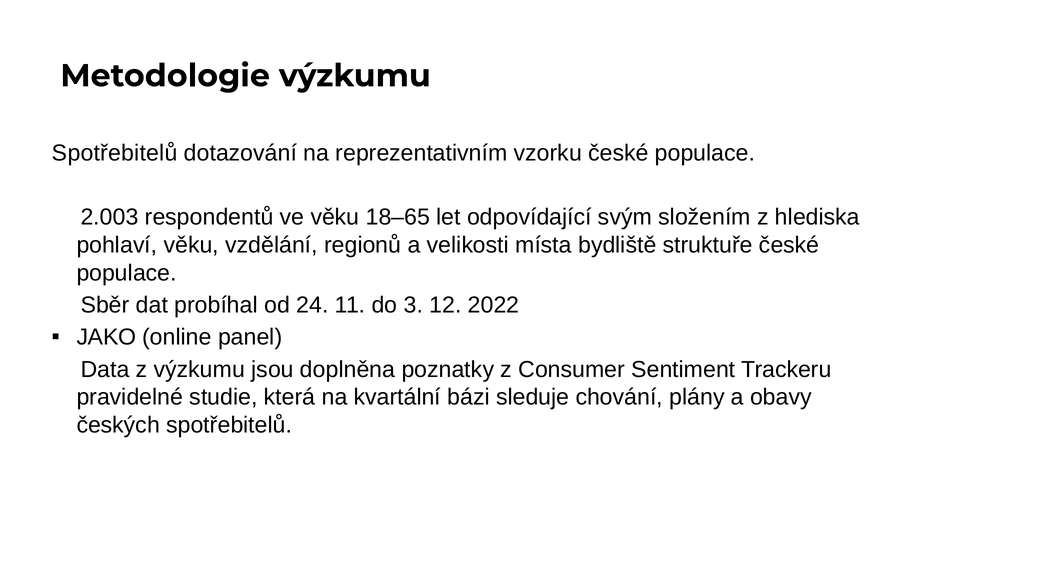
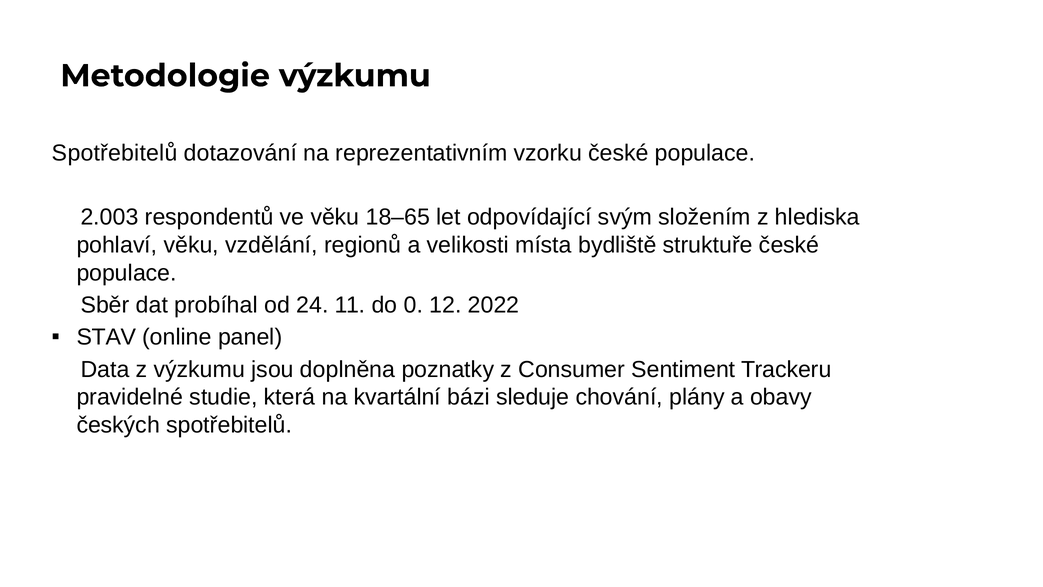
3: 3 -> 0 (413, 305)
JAKO: JAKO -> STAV (106, 337)
